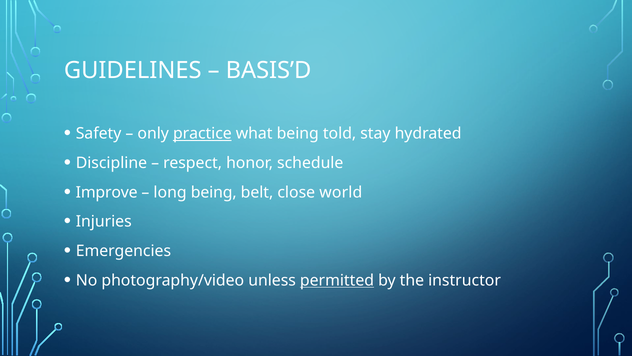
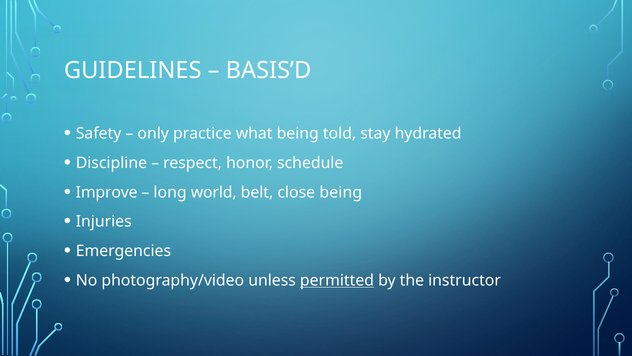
practice underline: present -> none (202, 133)
long being: being -> world (214, 192)
close world: world -> being (341, 192)
